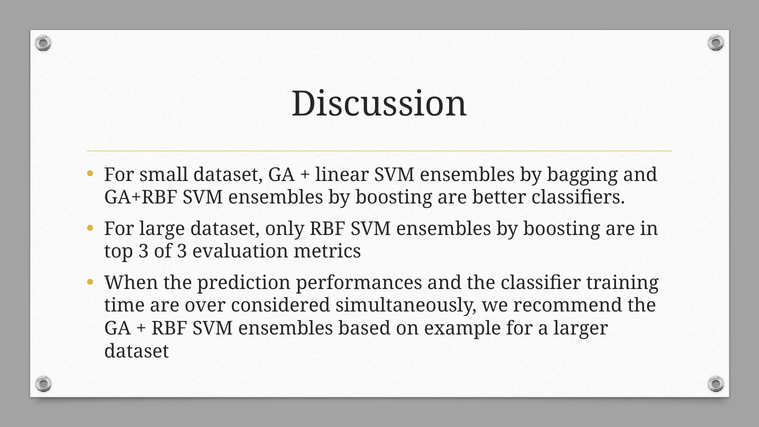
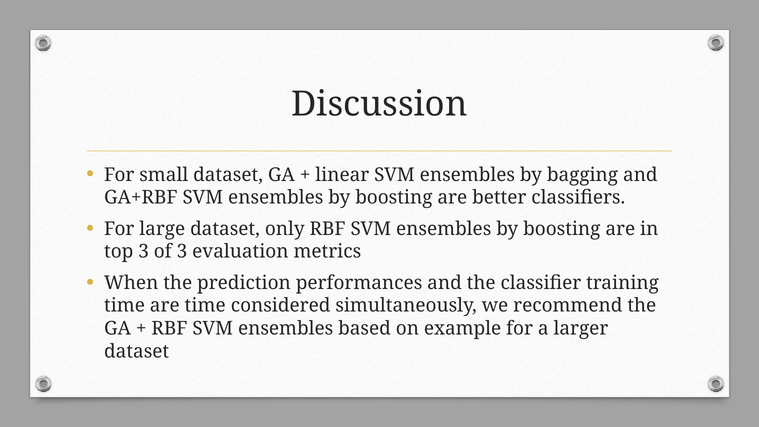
are over: over -> time (205, 306)
